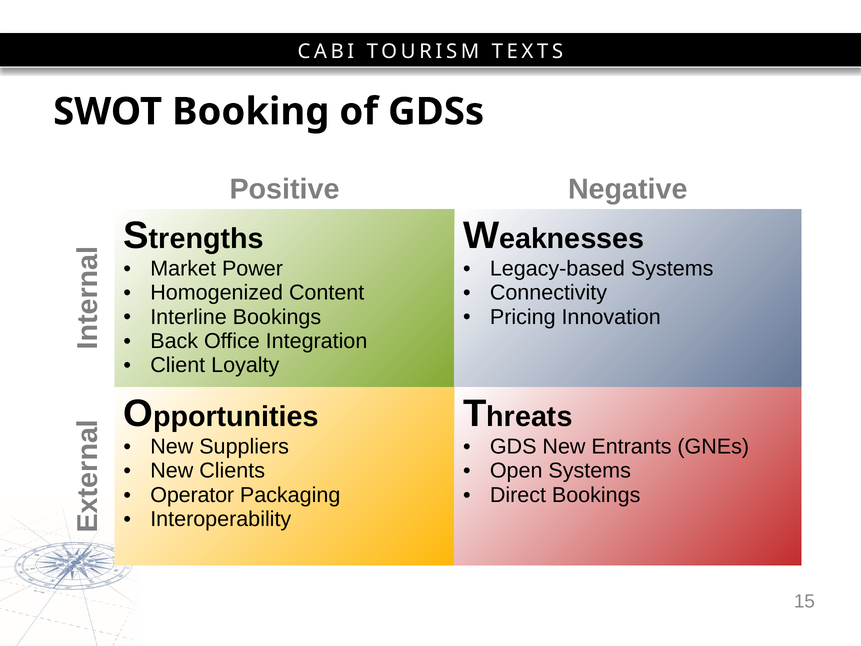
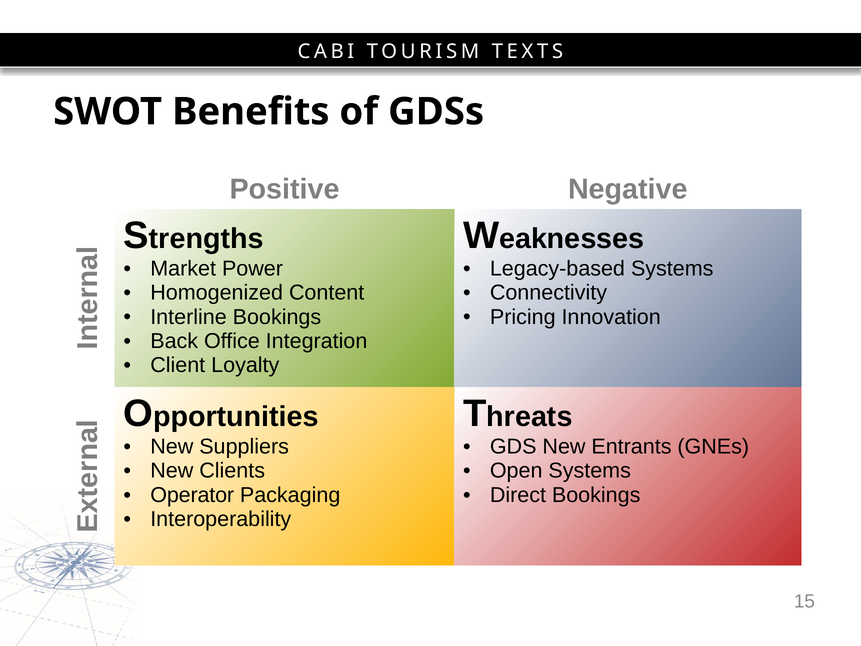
Booking: Booking -> Benefits (251, 112)
